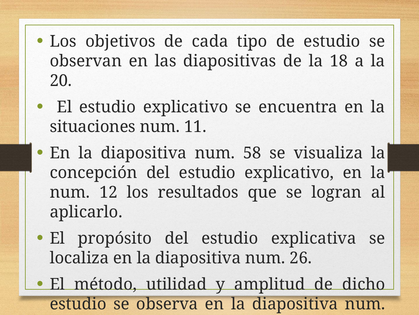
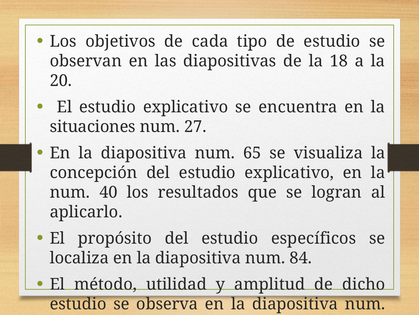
11: 11 -> 27 (195, 126)
58: 58 -> 65 (252, 153)
12: 12 -> 40 (108, 192)
explicativa: explicativa -> específicos (314, 238)
26: 26 -> 84 (301, 257)
